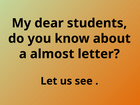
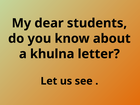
almost: almost -> khulna (52, 54)
